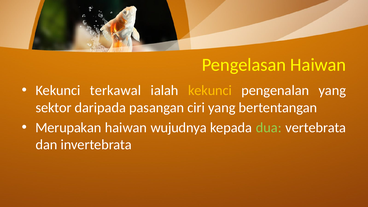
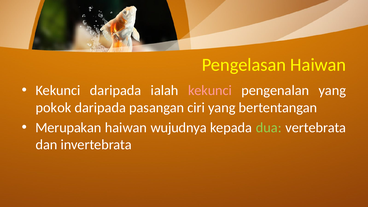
Kekunci terkawal: terkawal -> daripada (116, 90)
kekunci colour: yellow -> pink (210, 90)
sektor: sektor -> pokok (53, 108)
